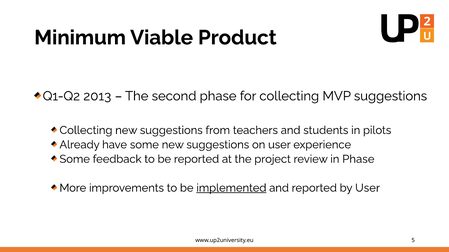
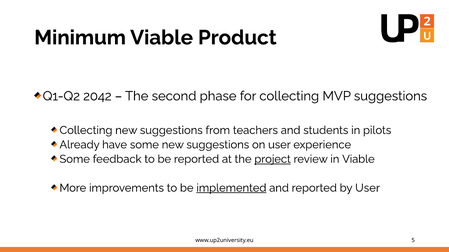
2013: 2013 -> 2042 (97, 96)
project underline: none -> present (273, 159)
in Phase: Phase -> Viable (358, 159)
